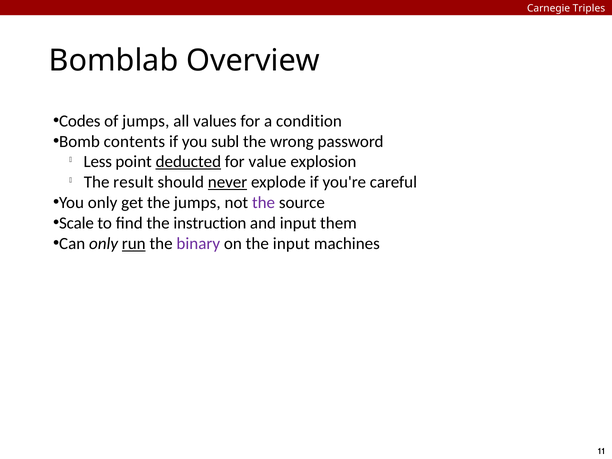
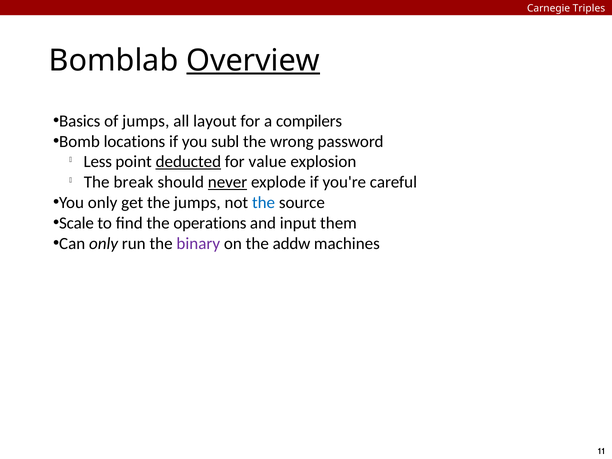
Overview underline: none -> present (253, 60)
Codes: Codes -> Basics (80, 121)
values: values -> layout (215, 121)
condition: condition -> compilers (309, 121)
contents: contents -> locations (134, 141)
result: result -> break (133, 182)
the colour: purple -> blue (264, 203)
instruction: instruction -> operations (210, 223)
run underline: present -> none (134, 243)
the input: input -> addw (292, 243)
